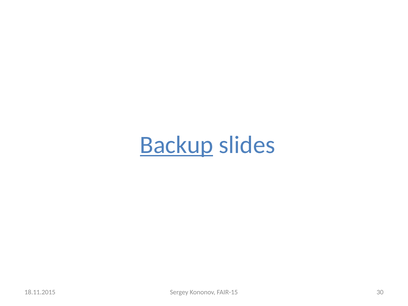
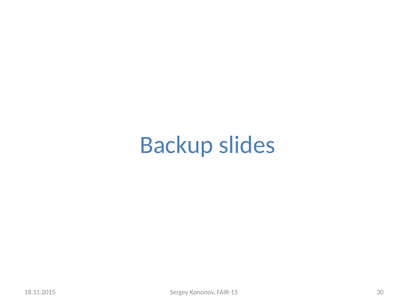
Backup underline: present -> none (177, 145)
